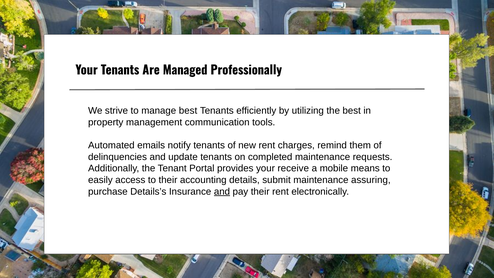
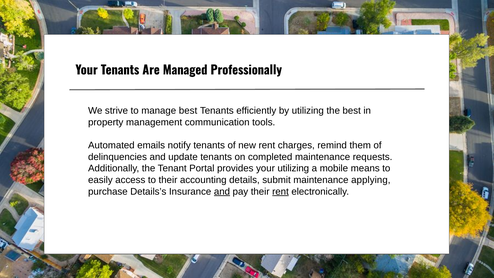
your receive: receive -> utilizing (293, 168)
assuring: assuring -> applying (371, 180)
rent underline: none -> present (280, 191)
